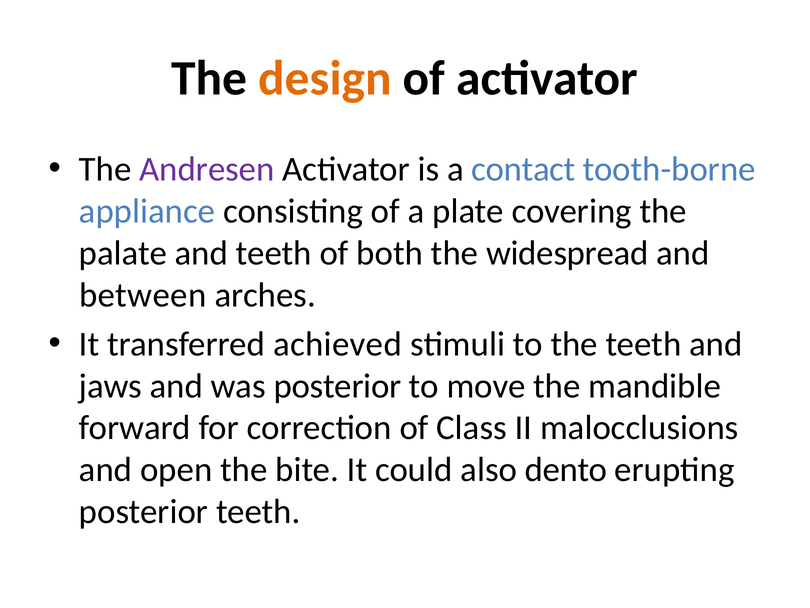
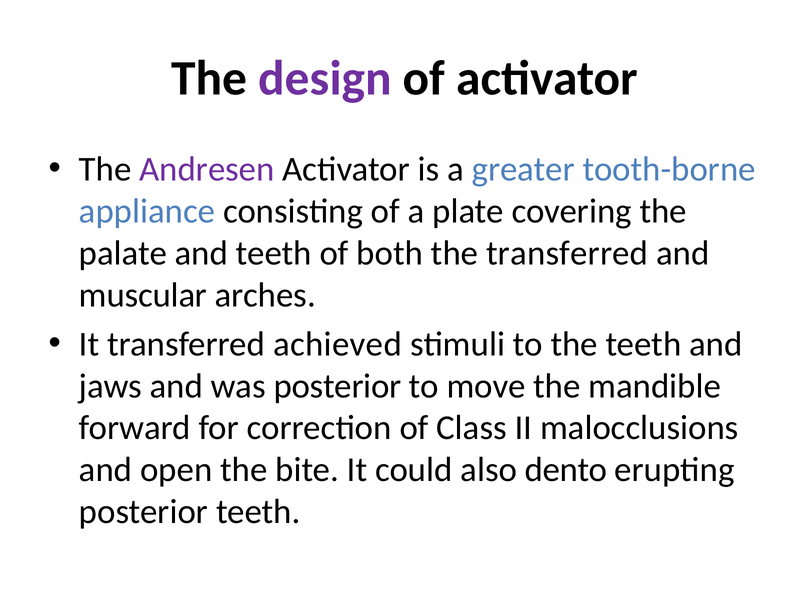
design colour: orange -> purple (325, 78)
contact: contact -> greater (523, 169)
the widespread: widespread -> transferred (567, 253)
between: between -> muscular (143, 295)
